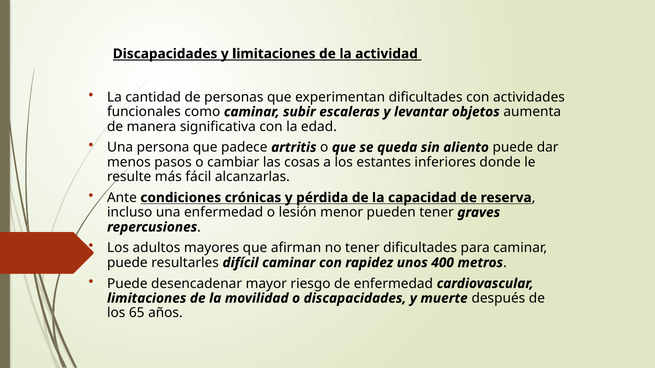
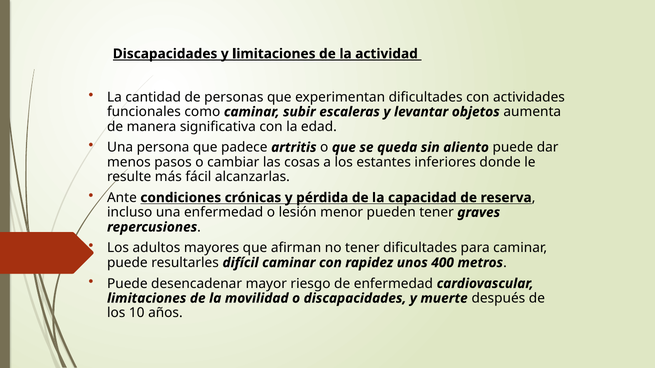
65: 65 -> 10 (137, 313)
